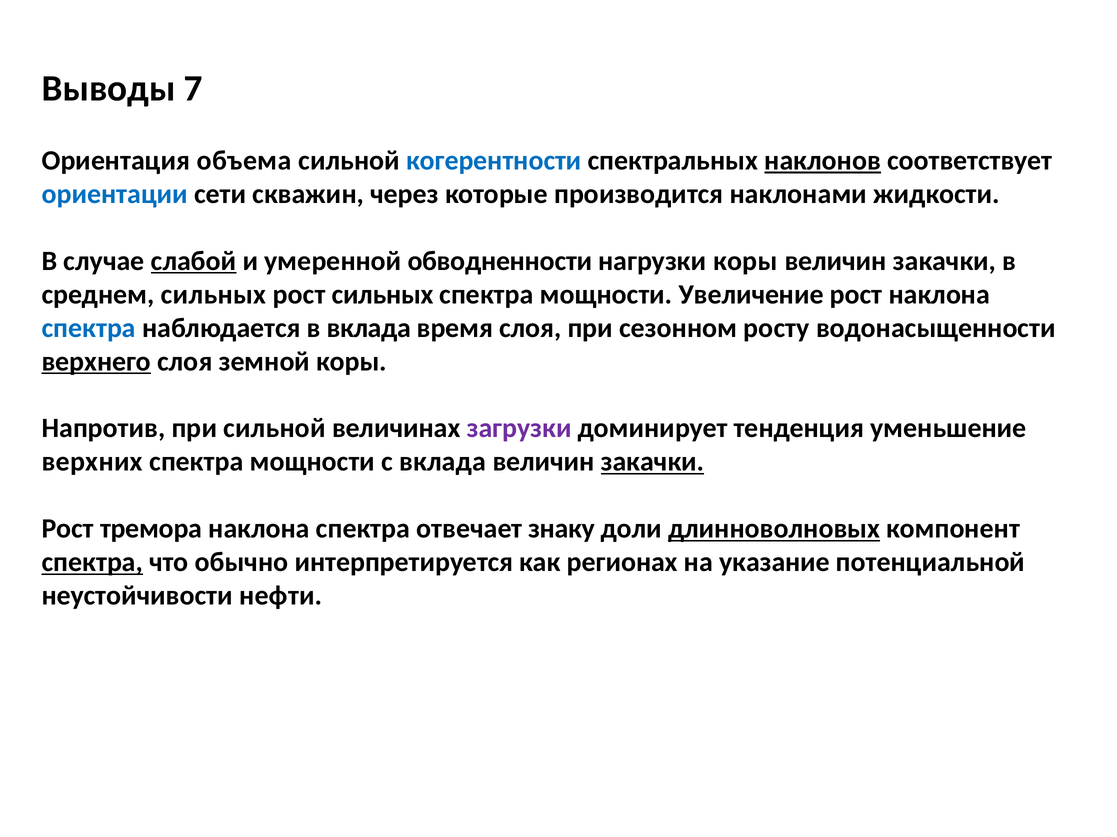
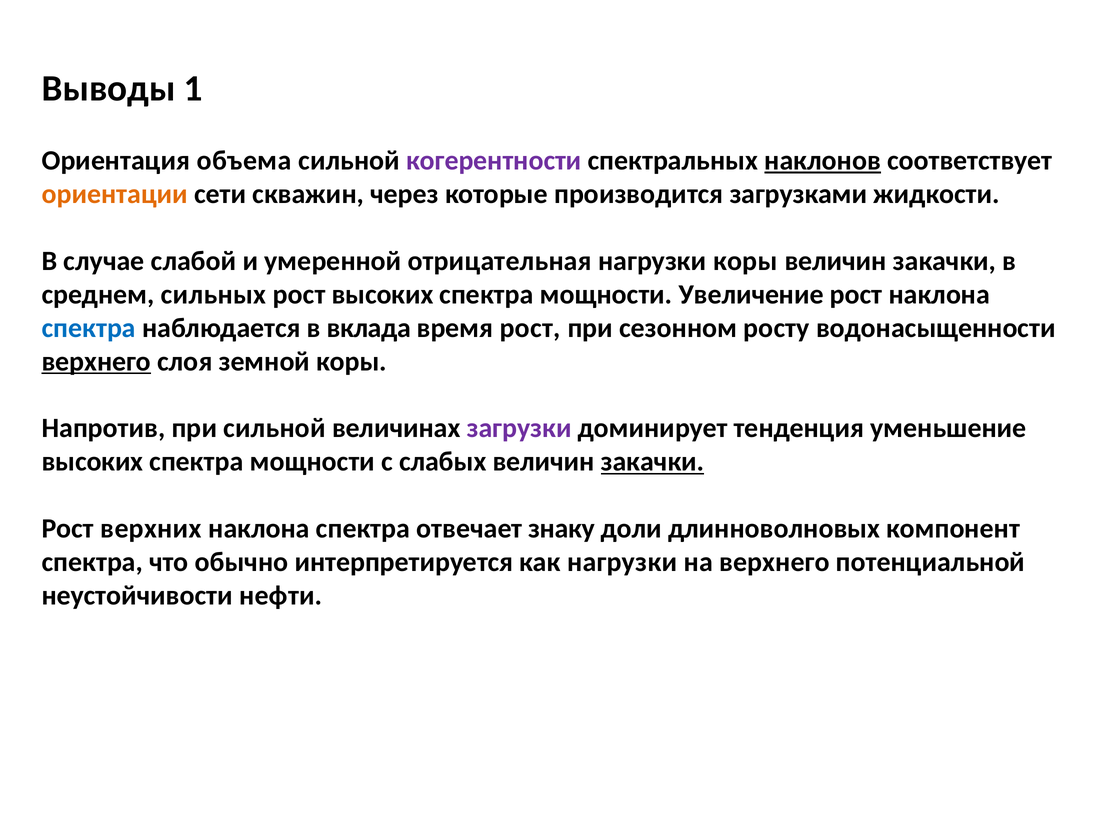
7: 7 -> 1 (193, 89)
когерентности colour: blue -> purple (494, 161)
ориентации colour: blue -> orange (115, 194)
наклонами: наклонами -> загрузками (798, 194)
слабой underline: present -> none (194, 261)
обводненности: обводненности -> отрицательная (500, 261)
рост сильных: сильных -> высоких (383, 295)
время слоя: слоя -> рост (530, 328)
верхних: верхних -> высоких (92, 462)
с вклада: вклада -> слабых (443, 462)
тремора: тремора -> верхних (151, 529)
длинноволновых underline: present -> none (774, 529)
спектра underline: present -> none (92, 563)
как регионах: регионах -> нагрузки (622, 563)
на указание: указание -> верхнего (774, 563)
